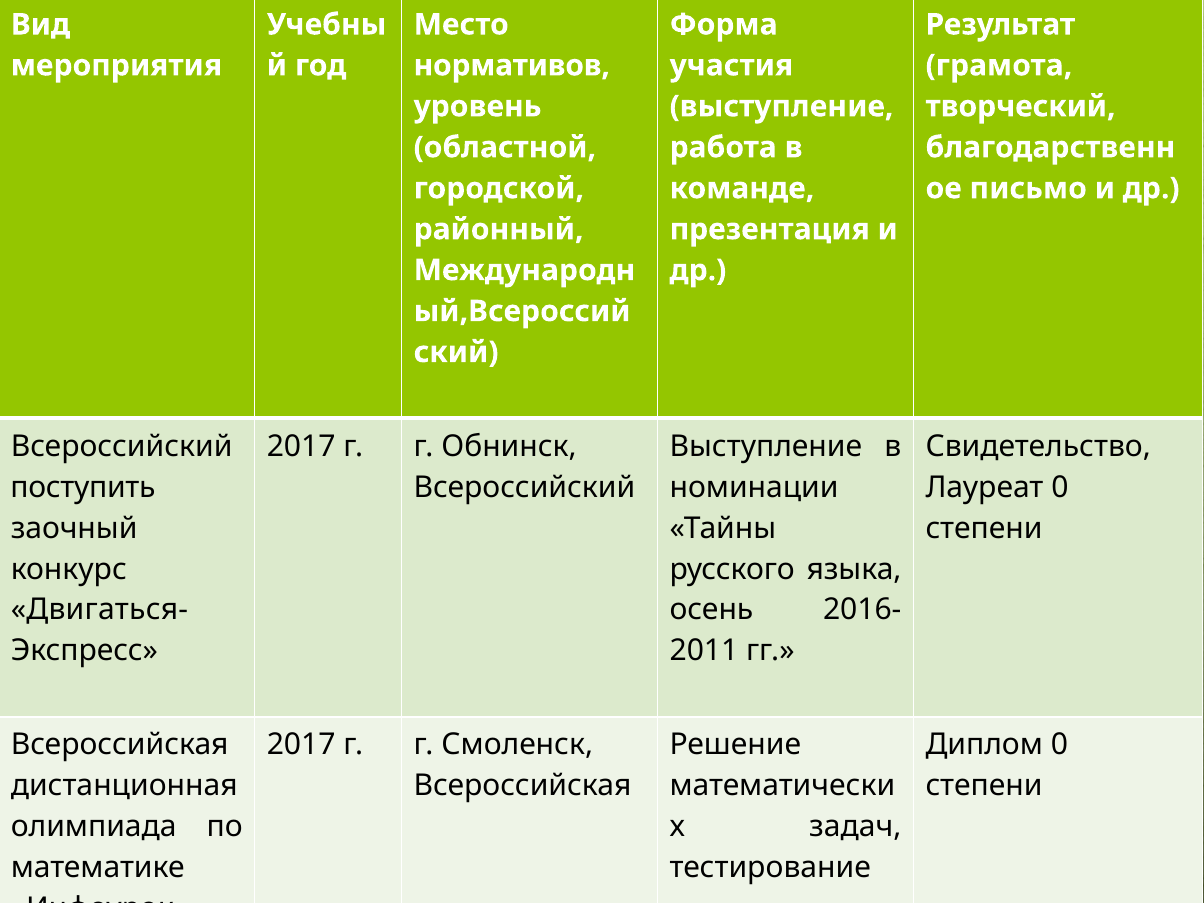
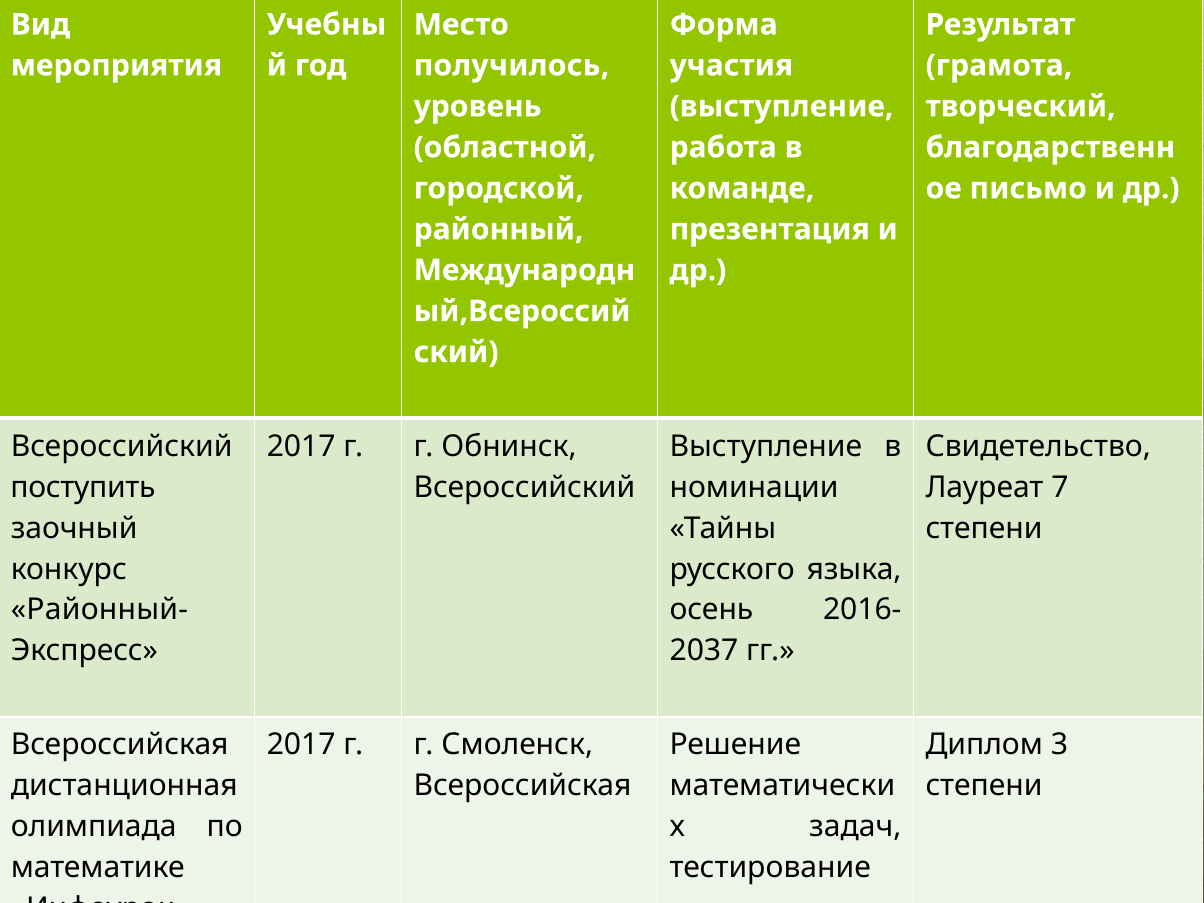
нормативов: нормативов -> получилось (511, 66)
Лауреат 0: 0 -> 7 (1060, 487)
Двигаться-: Двигаться- -> Районный- (99, 610)
2011: 2011 -> 2037 (704, 651)
Диплом 0: 0 -> 3 (1059, 745)
